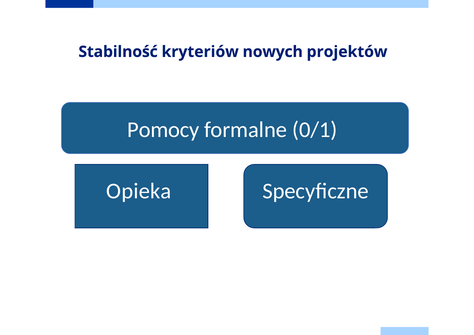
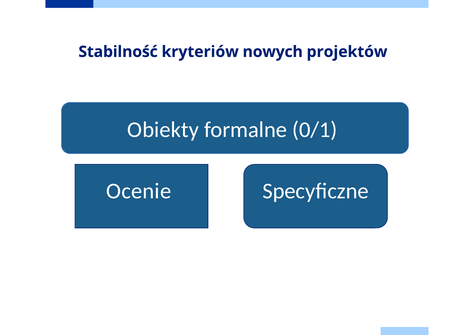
Pomocy: Pomocy -> Obiekty (163, 130)
Opieka: Opieka -> Ocenie (139, 191)
